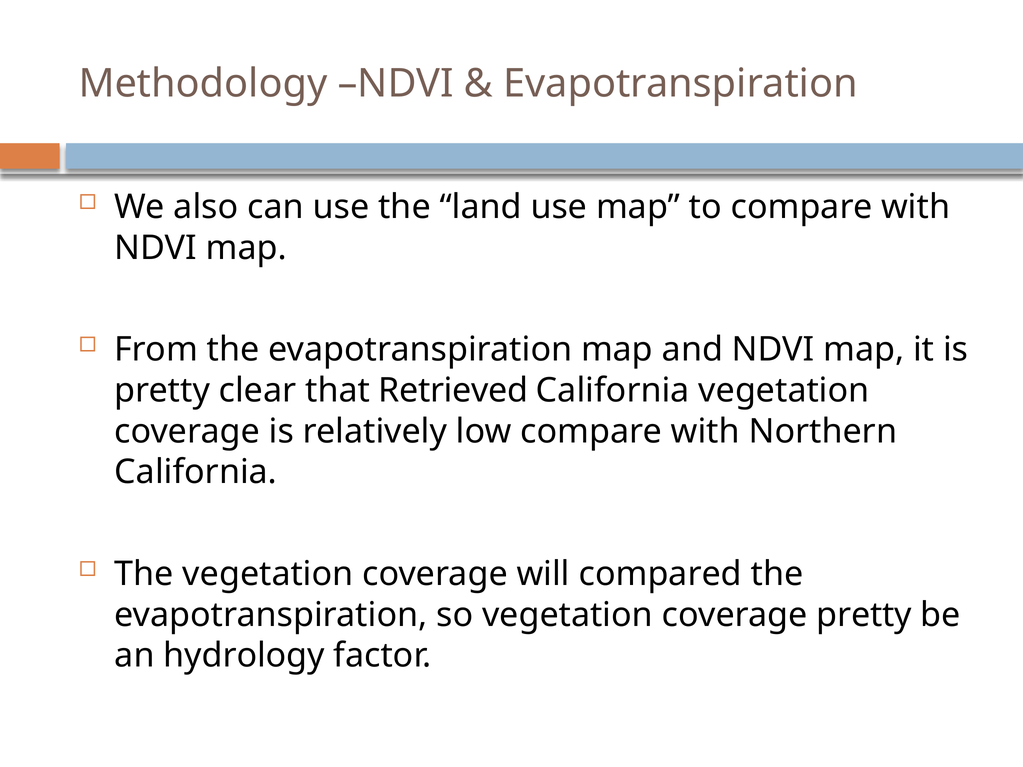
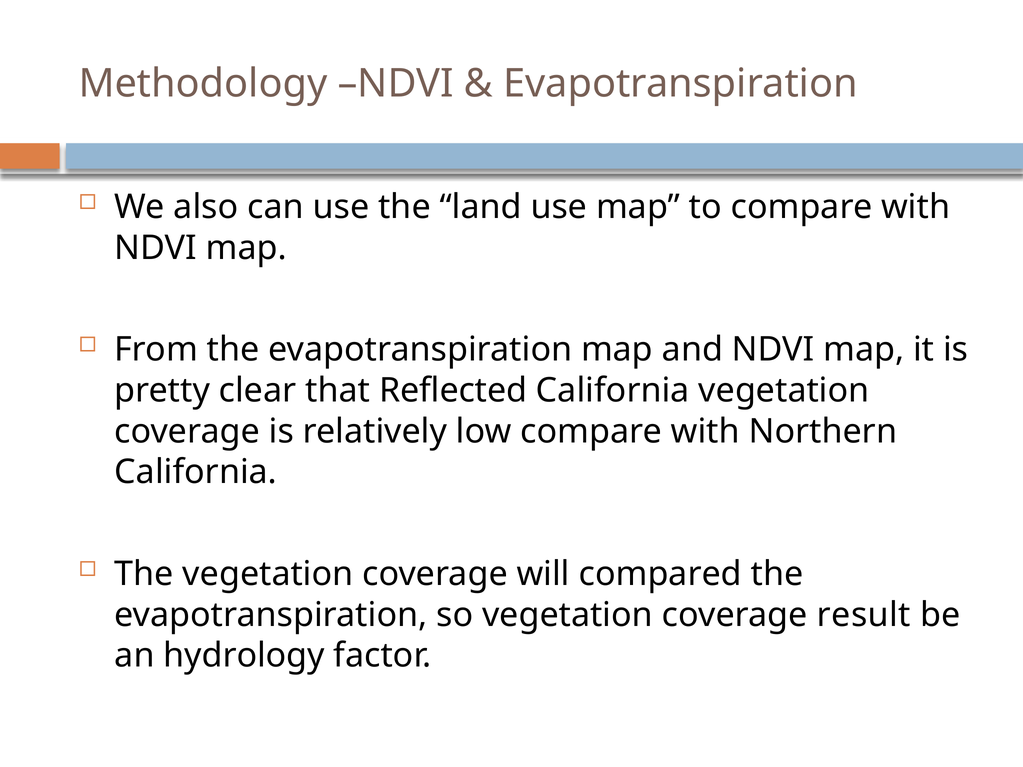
Retrieved: Retrieved -> Reflected (453, 390)
coverage pretty: pretty -> result (864, 615)
